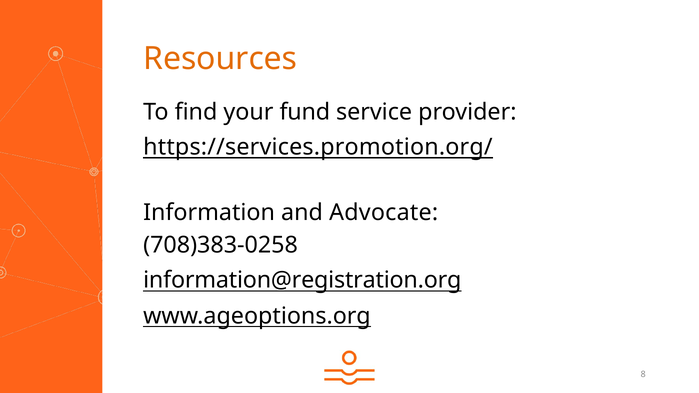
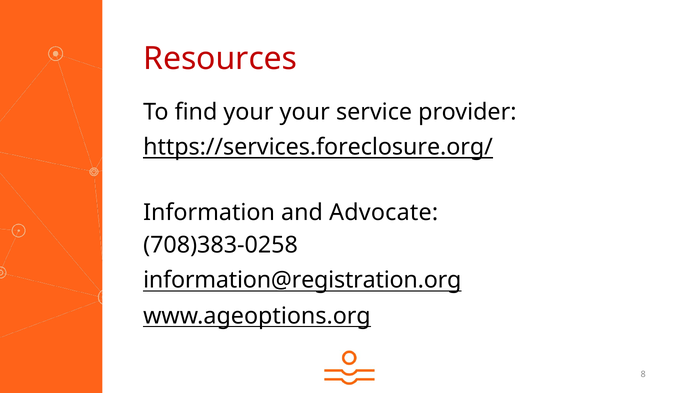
Resources colour: orange -> red (220, 59)
your fund: fund -> your (305, 112)
https://services.promotion.org/: https://services.promotion.org/ -> https://services.foreclosure.org/ (318, 147)
